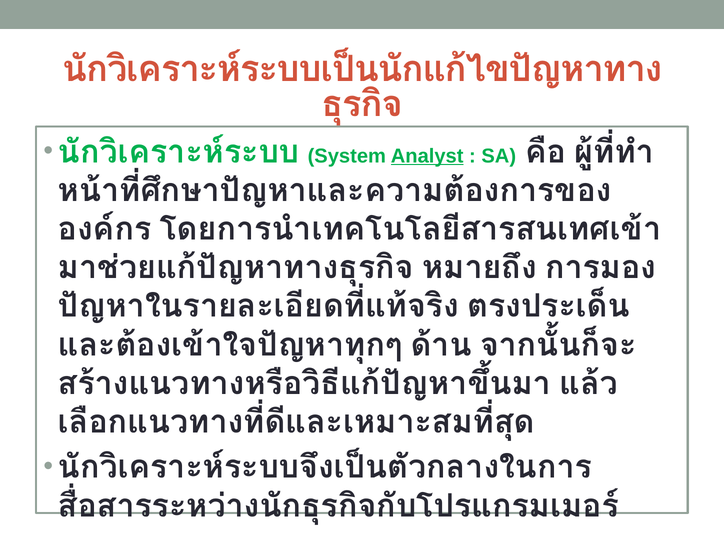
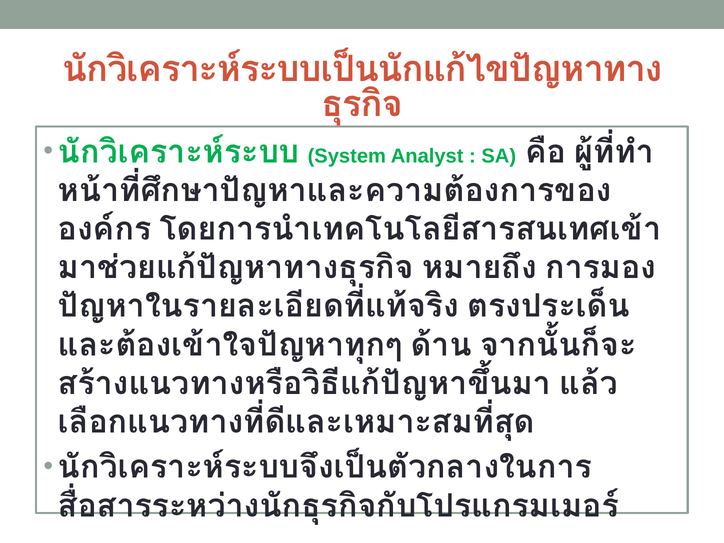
Analyst underline: present -> none (427, 156)
